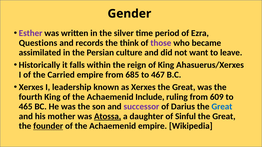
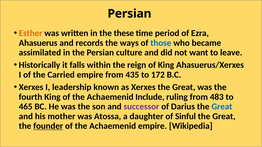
Gender: Gender -> Persian (129, 14)
Esther colour: purple -> orange (31, 33)
silver: silver -> these (124, 33)
Questions: Questions -> Ahasuerus (38, 43)
think: think -> ways (129, 43)
those colour: purple -> blue (161, 43)
685: 685 -> 435 (132, 75)
467: 467 -> 172 (158, 75)
609: 609 -> 483 (217, 97)
Atossa underline: present -> none (108, 117)
